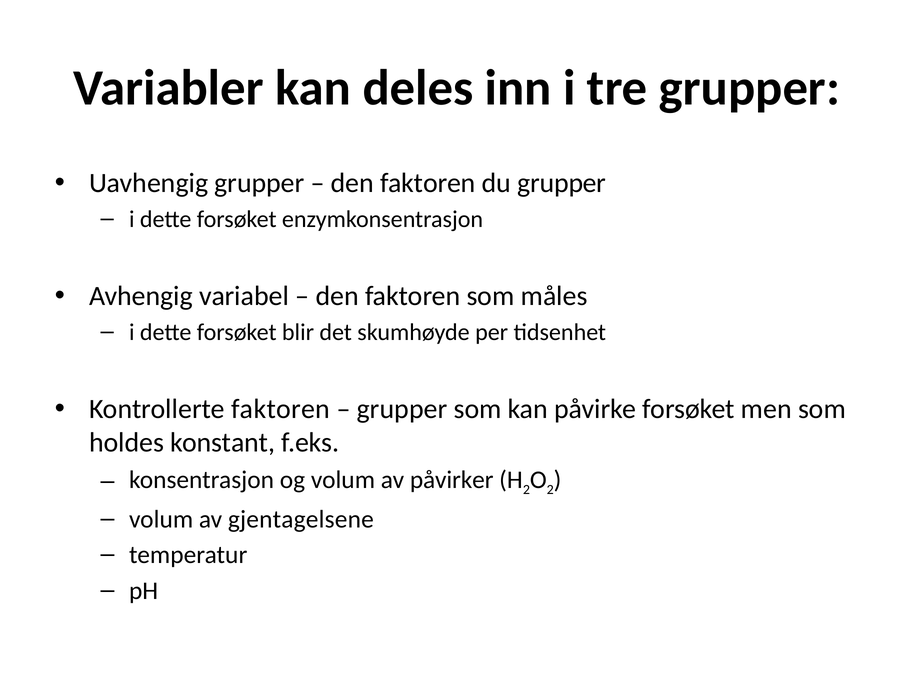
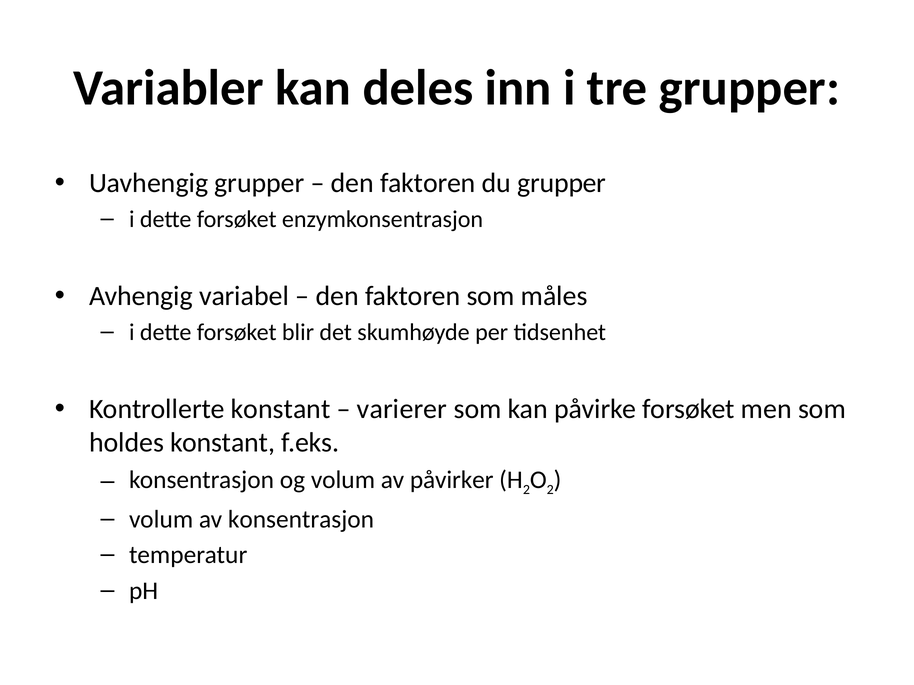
Kontrollerte faktoren: faktoren -> konstant (281, 410)
grupper: grupper -> varierer (402, 410)
av gjentagelsene: gjentagelsene -> konsentrasjon (301, 520)
